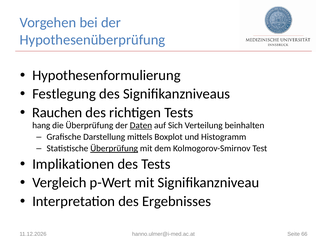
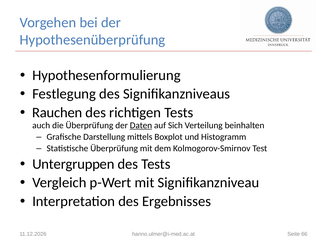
hang: hang -> auch (41, 125)
Überprüfung underline: present -> none (114, 149)
Implikationen: Implikationen -> Untergruppen (73, 164)
